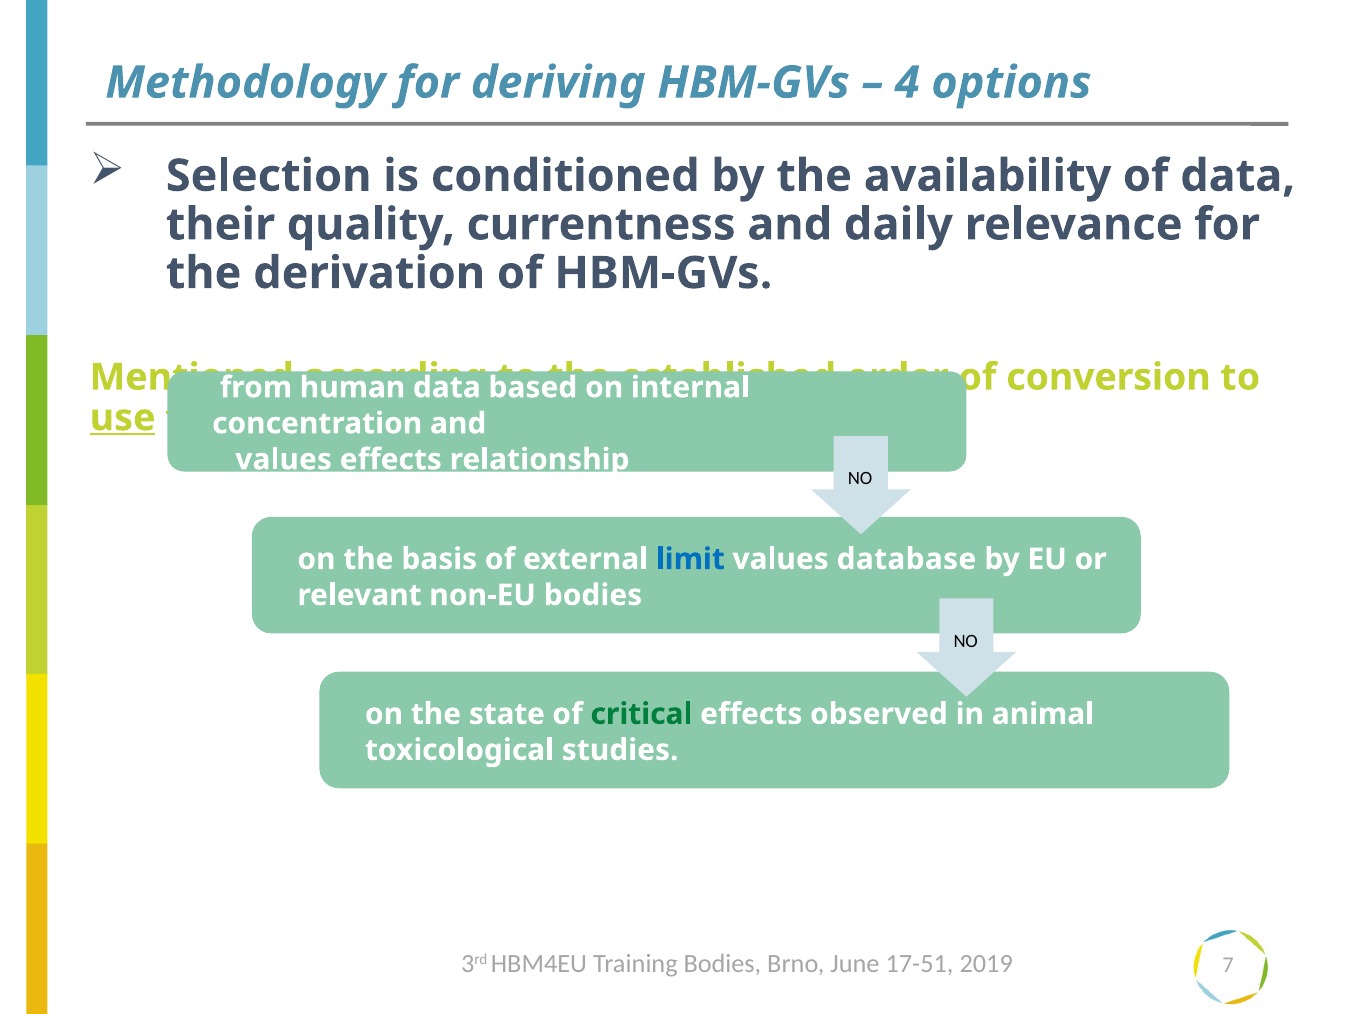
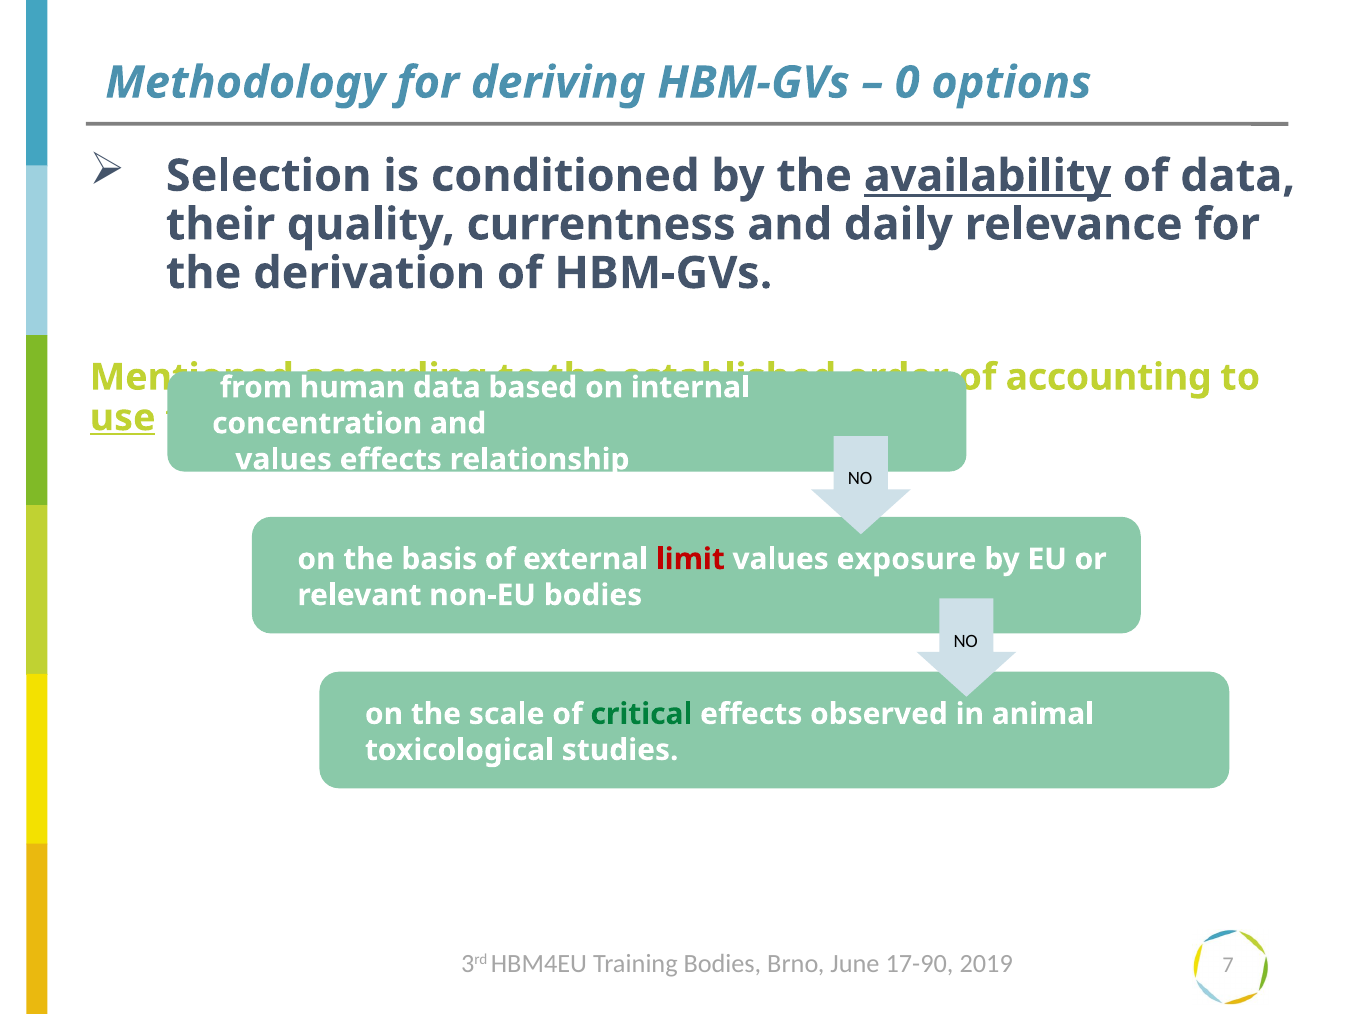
4: 4 -> 0 (907, 83)
availability underline: none -> present (987, 176)
conversion: conversion -> accounting (1109, 377)
limit colour: blue -> red (690, 559)
database: database -> exposure (907, 559)
state: state -> scale (507, 714)
17-51: 17-51 -> 17-90 (920, 964)
